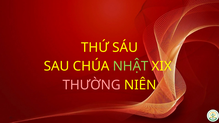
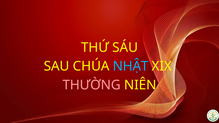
NHẬT colour: light green -> light blue (131, 66)
